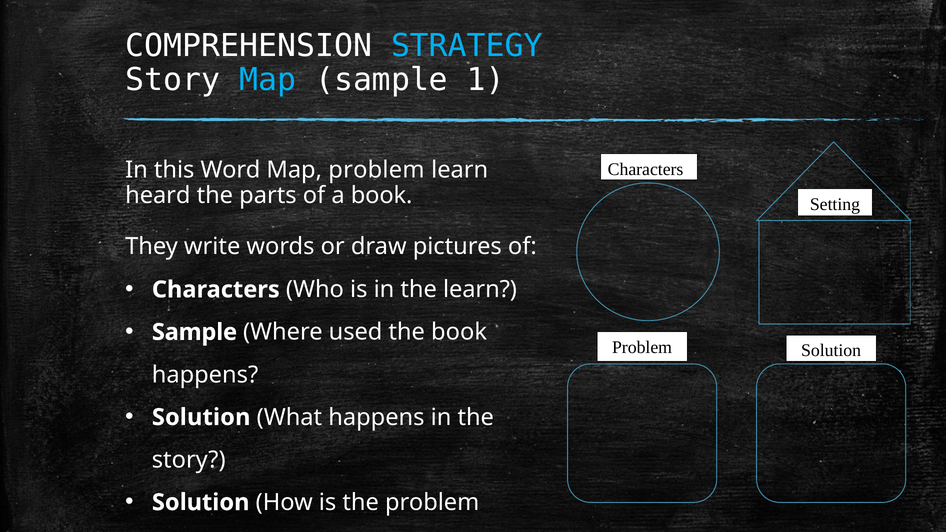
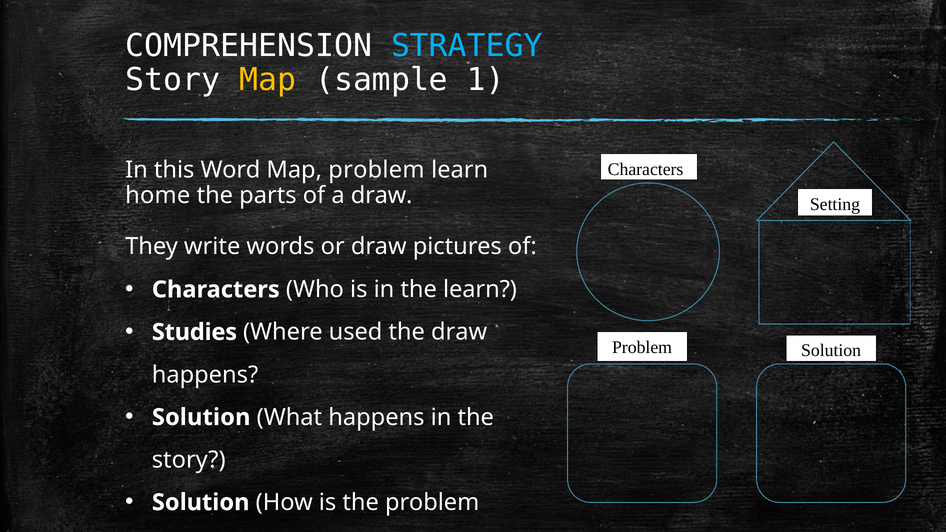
Map colour: light blue -> yellow (268, 80)
heard: heard -> home (158, 196)
a book: book -> draw (382, 196)
Sample: Sample -> Studies (194, 332)
the book: book -> draw (459, 332)
